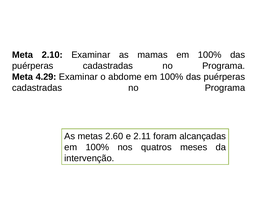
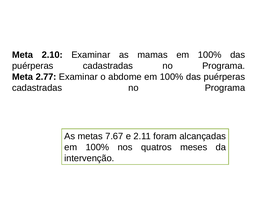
4.29: 4.29 -> 2.77 (46, 77)
2.60: 2.60 -> 7.67 (114, 136)
